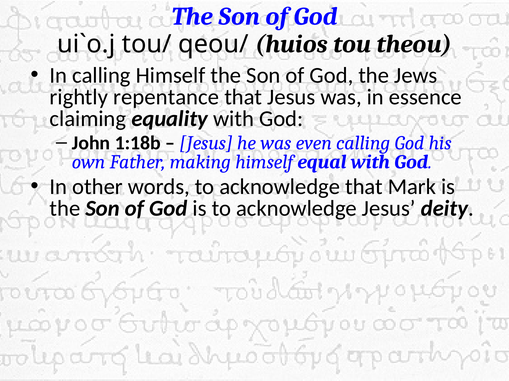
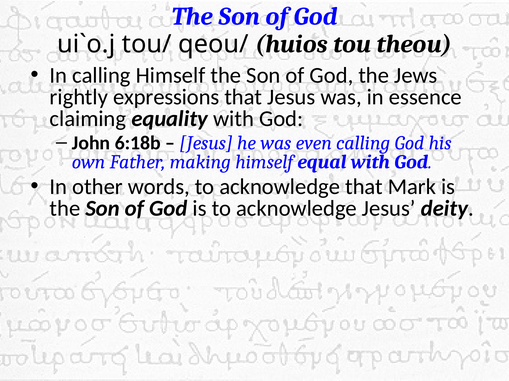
repentance: repentance -> expressions (166, 97)
1:18b: 1:18b -> 6:18b (138, 143)
